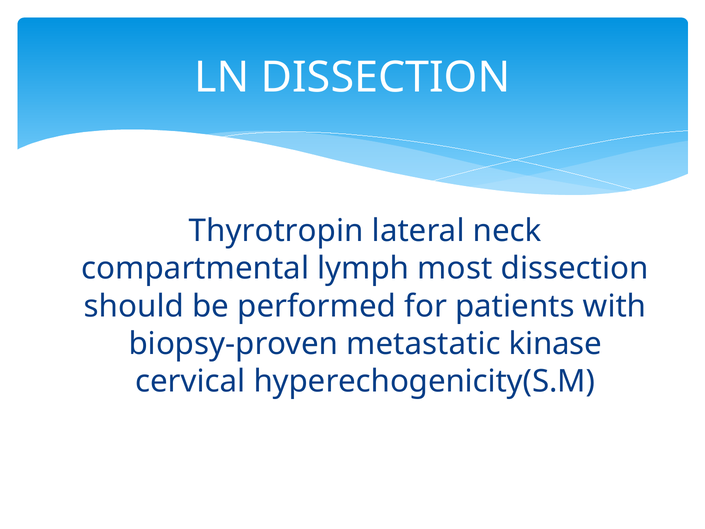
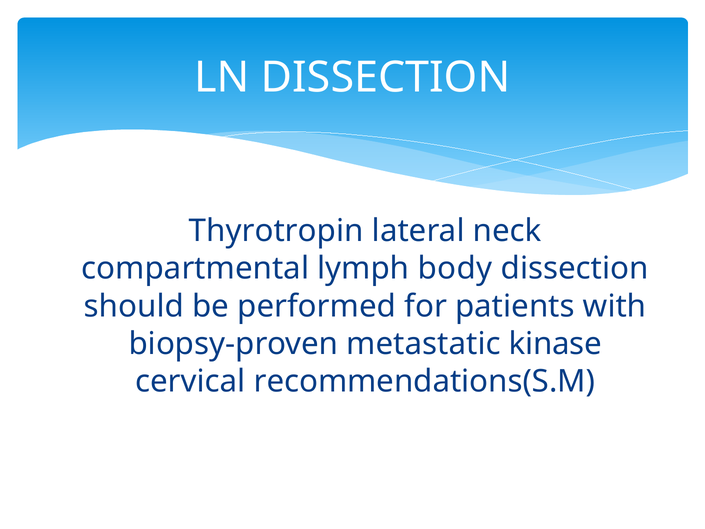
most: most -> body (455, 268)
hyperechogenicity(S.M: hyperechogenicity(S.M -> recommendations(S.M (424, 381)
